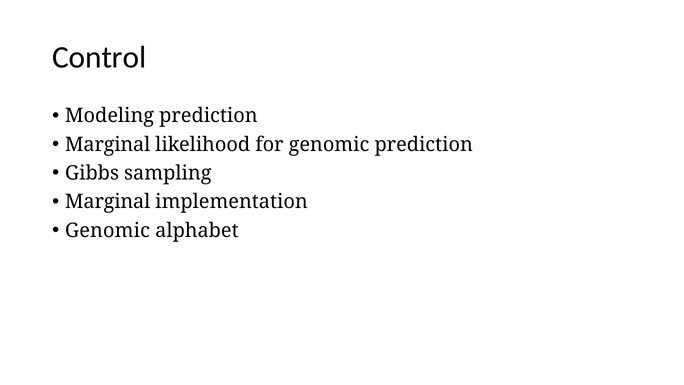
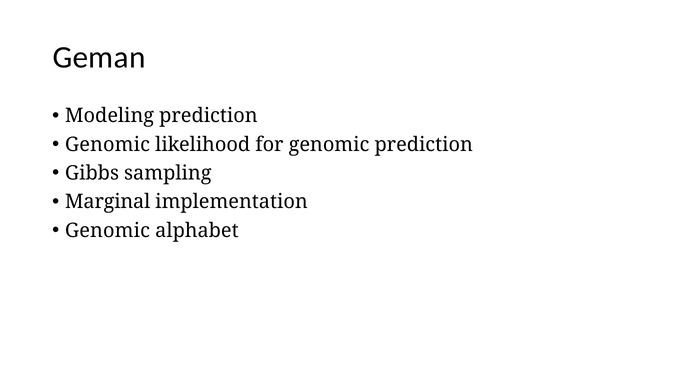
Control: Control -> Geman (99, 57)
Marginal: Marginal -> Genomic (107, 144)
